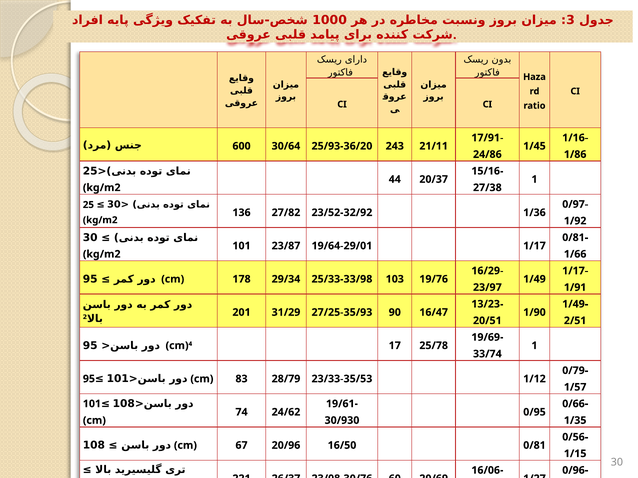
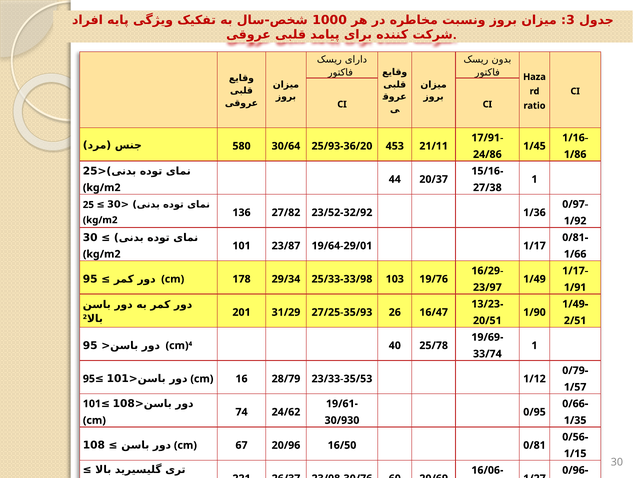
600: 600 -> 580 (242, 146)
243: 243 -> 453 (395, 146)
90: 90 -> 26 (395, 313)
17: 17 -> 40 (395, 346)
cm 83: 83 -> 16 (242, 379)
